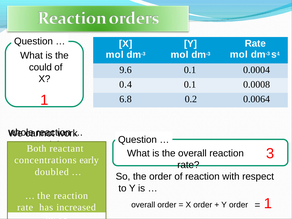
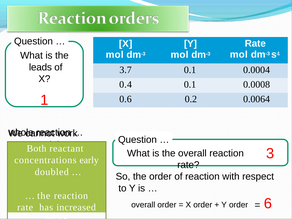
could: could -> leads (40, 67)
9.6: 9.6 -> 3.7 (126, 70)
6.8: 6.8 -> 0.6 (126, 99)
1: 1 -> 6 (268, 204)
